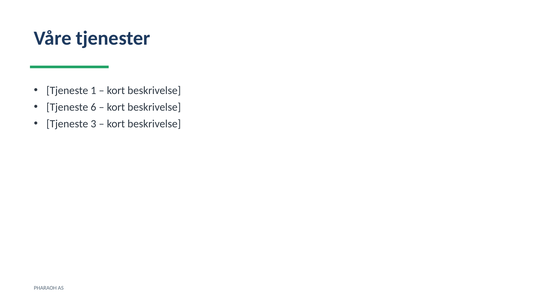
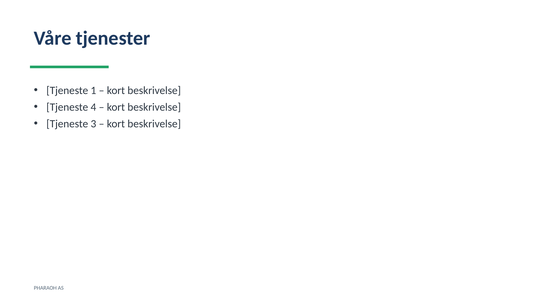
6: 6 -> 4 (93, 107)
